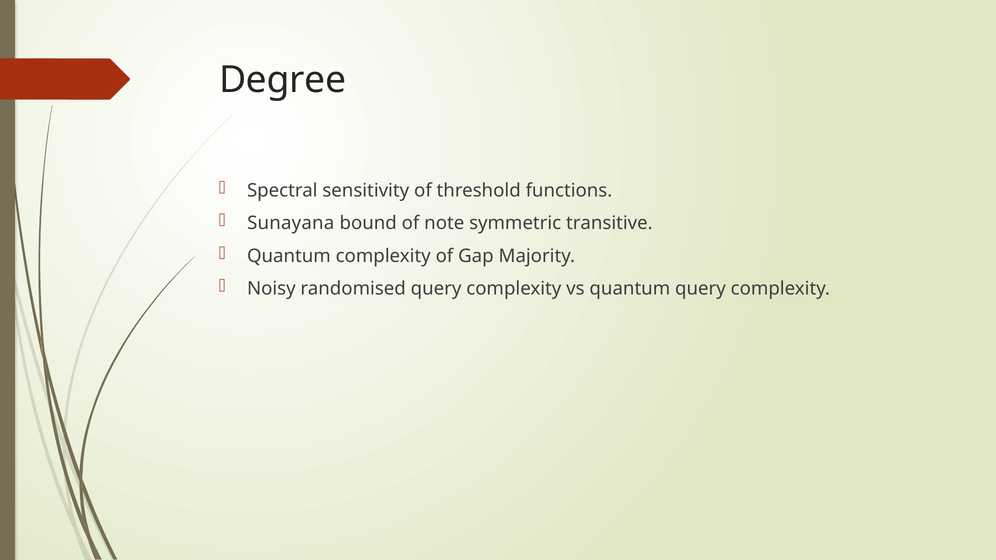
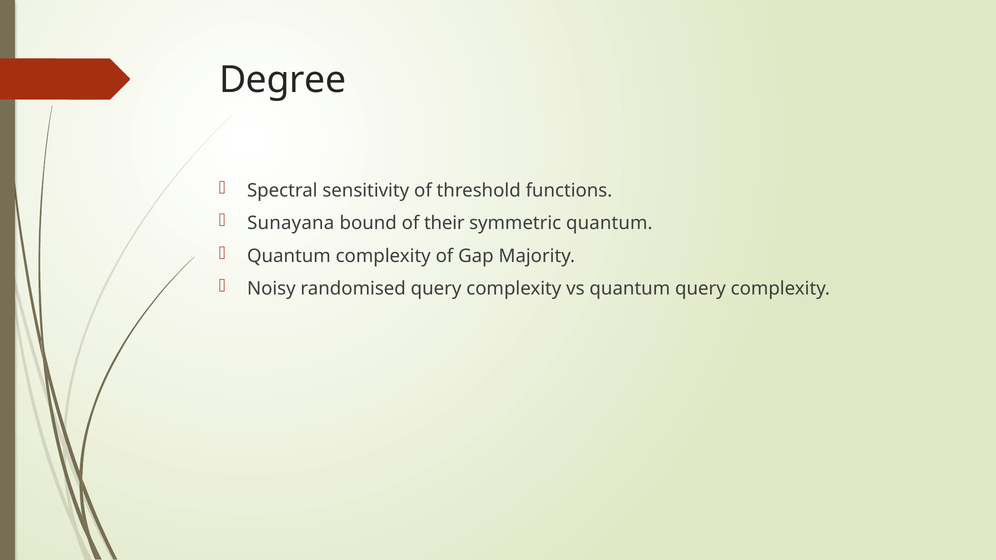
note: note -> their (444, 223)
symmetric transitive: transitive -> quantum (609, 223)
